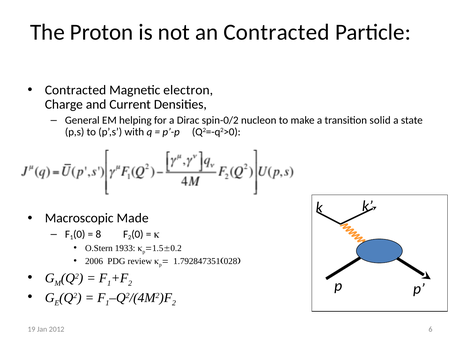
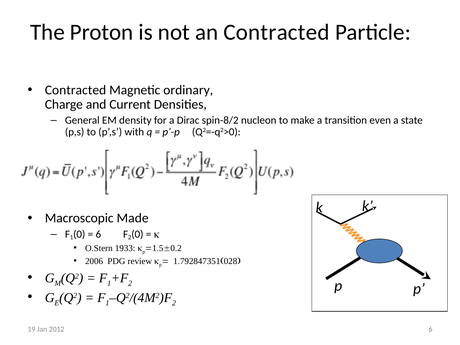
electron: electron -> ordinary (188, 90)
helping: helping -> density (135, 120)
spin-0/2: spin-0/2 -> spin-8/2 (220, 120)
solid: solid -> even (380, 120)
8: 8 -> 6 (98, 234)
